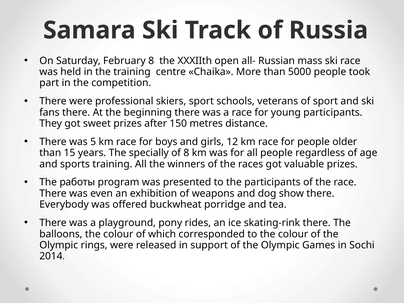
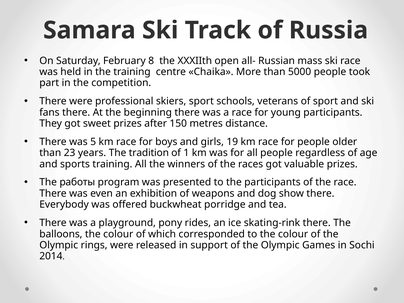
12: 12 -> 19 (232, 142)
15: 15 -> 23 (70, 153)
specially: specially -> tradition (149, 153)
of 8: 8 -> 1 (186, 153)
